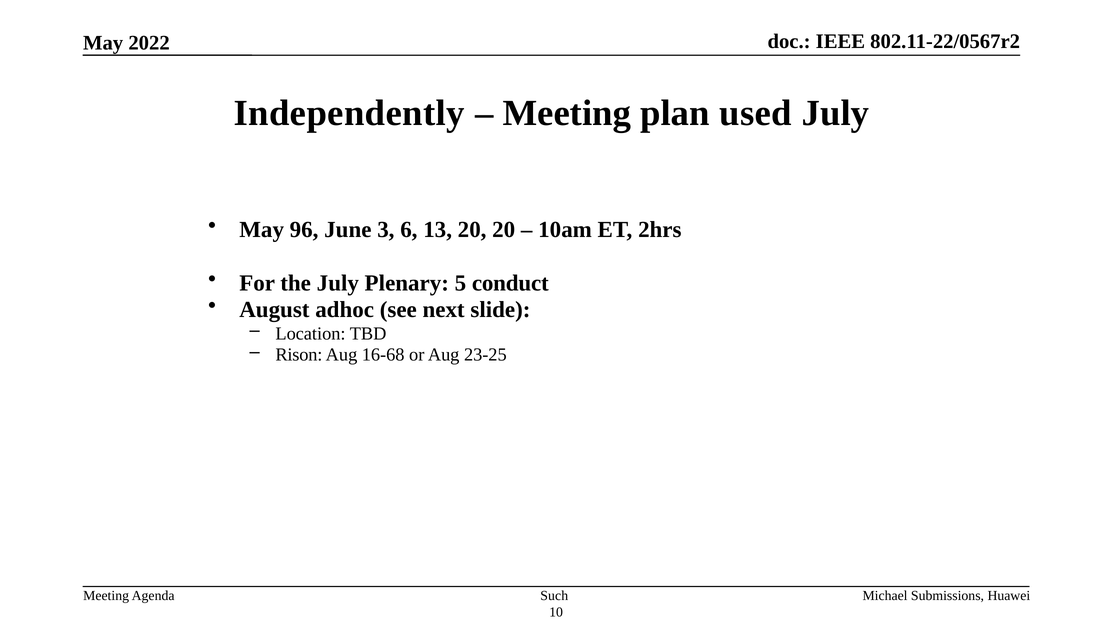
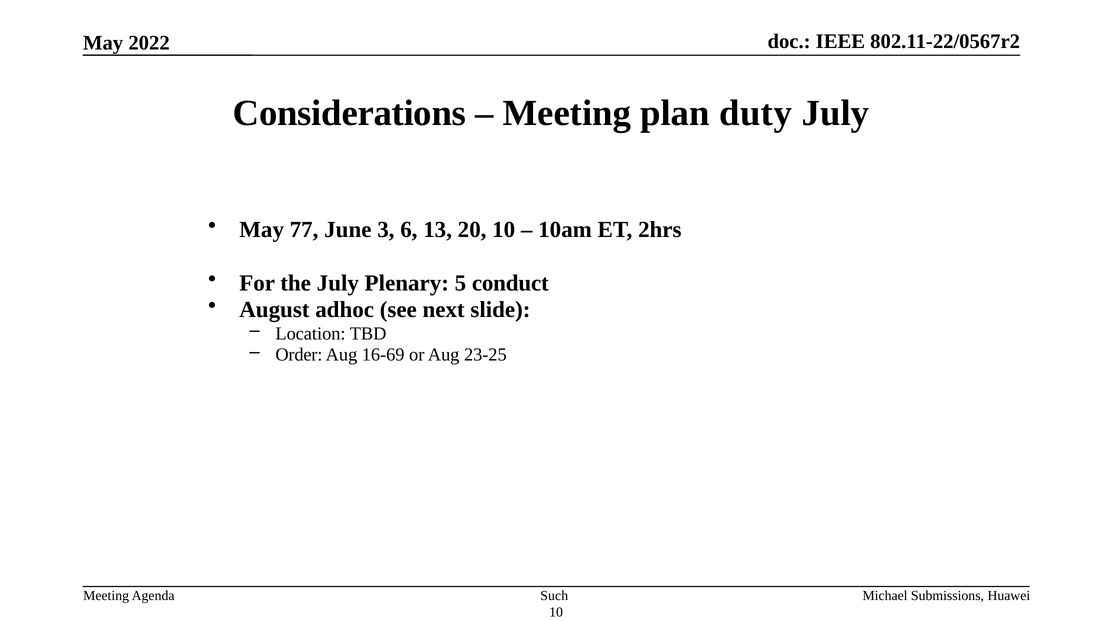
Independently: Independently -> Considerations (350, 113)
used: used -> duty (756, 113)
96: 96 -> 77 (304, 229)
20 20: 20 -> 10 (504, 229)
Rison: Rison -> Order (299, 354)
16-68: 16-68 -> 16-69 (383, 354)
